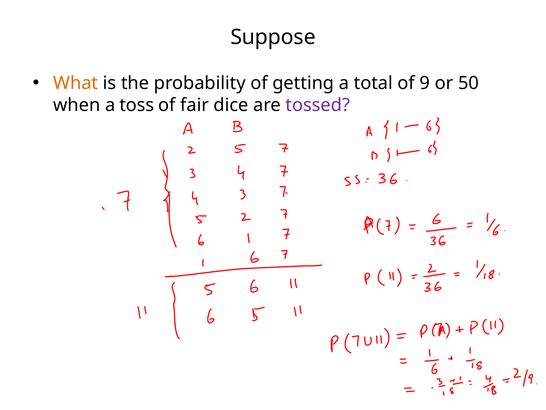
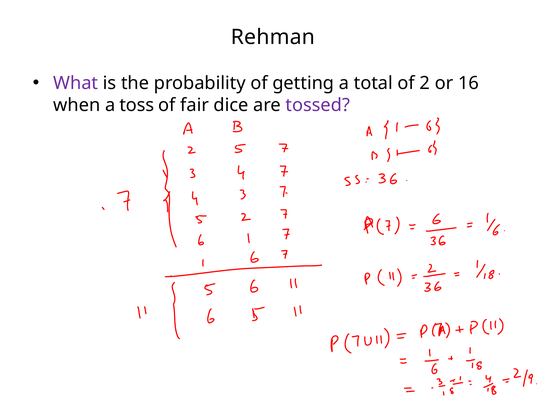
Suppose: Suppose -> Rehman (273, 37)
What colour: orange -> purple (76, 83)
9: 9 -> 2 (425, 83)
50: 50 -> 16 (468, 83)
